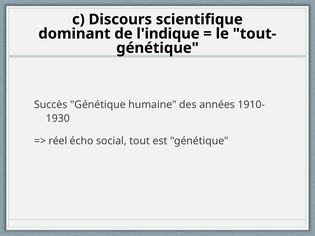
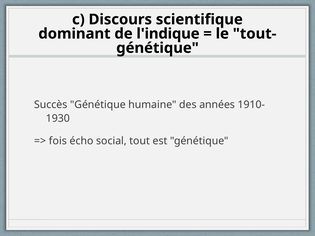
réel: réel -> fois (58, 141)
